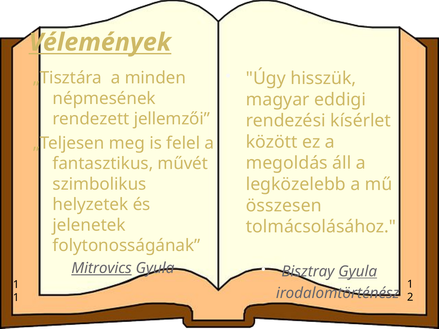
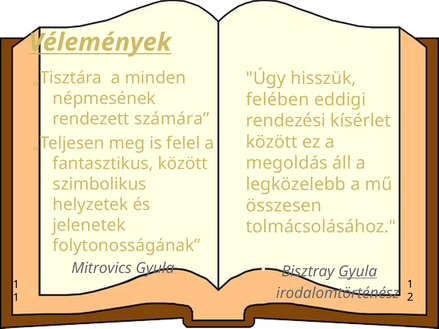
magyar: magyar -> felében (278, 100)
jellemzői: jellemzői -> számára (172, 119)
fantasztikus művét: művét -> között (183, 164)
Mitrovics underline: present -> none (102, 268)
